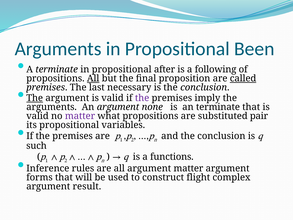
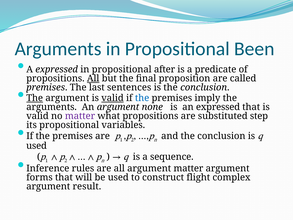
A terminate: terminate -> expressed (57, 69)
following: following -> predicate (216, 69)
called underline: present -> none (243, 78)
necessary: necessary -> sentences (129, 87)
valid underline: none -> present (112, 98)
the colour: purple -> blue (142, 98)
an terminate: terminate -> expressed (218, 107)
pair: pair -> step (259, 116)
such: such -> used (37, 146)
functions: functions -> sequence (172, 157)
